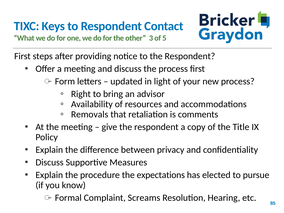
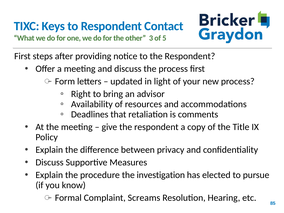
Removals: Removals -> Deadlines (90, 114)
expectations: expectations -> investigation (161, 175)
